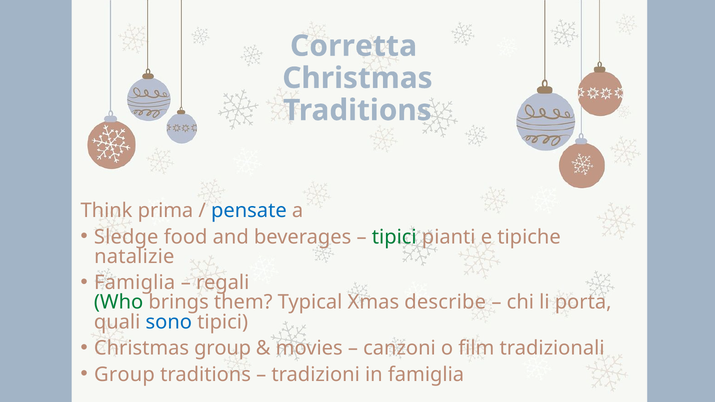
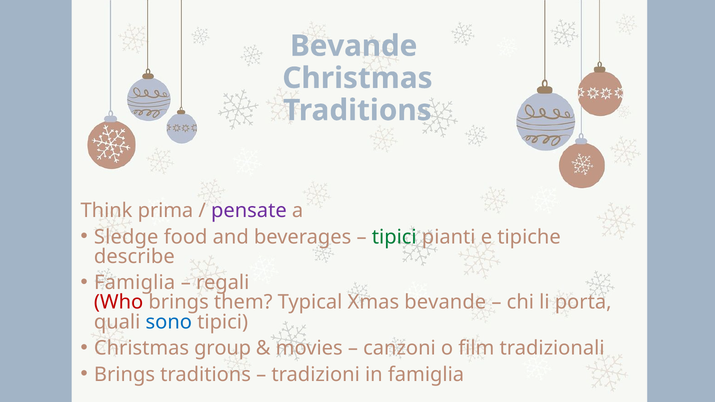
Corretta: Corretta -> Bevande (354, 46)
pensate colour: blue -> purple (249, 211)
natalizie: natalizie -> describe (134, 257)
Who colour: green -> red (119, 302)
Xmas describe: describe -> bevande (445, 302)
Group: Group -> Brings (124, 375)
